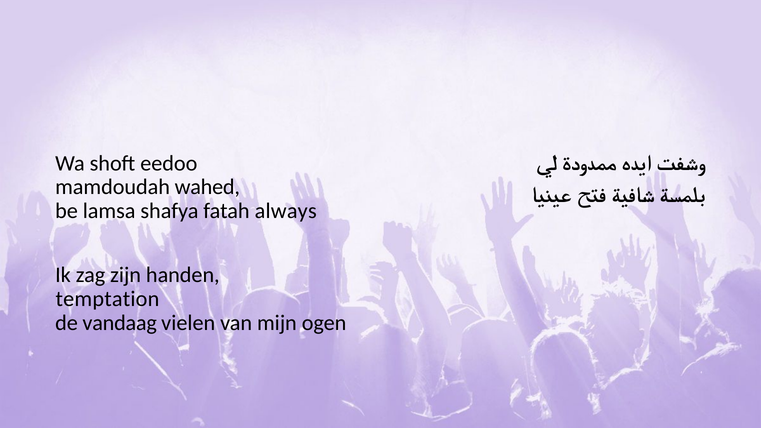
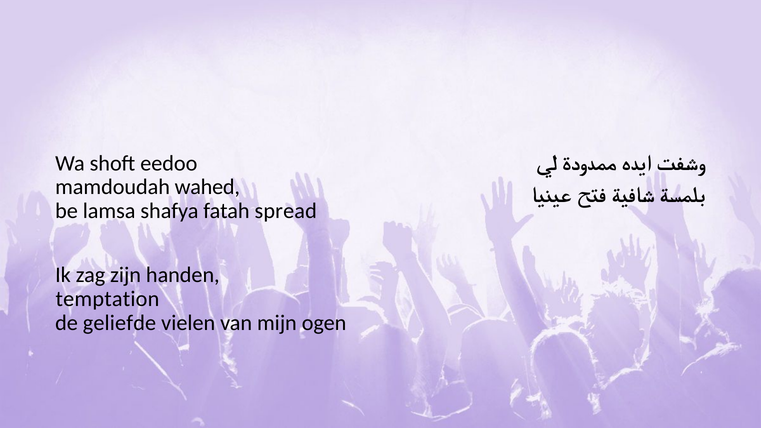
always: always -> spread (286, 211)
vandaag: vandaag -> geliefde (119, 323)
